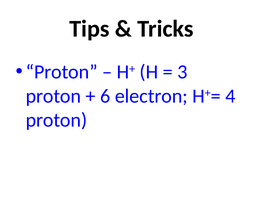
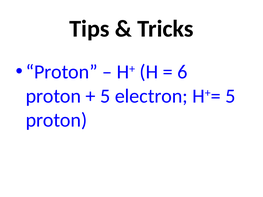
3: 3 -> 6 (182, 72)
6: 6 -> 5 (105, 96)
H+= 4: 4 -> 5 (230, 96)
